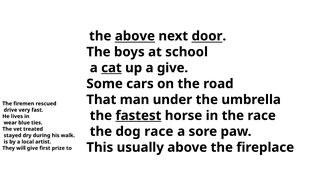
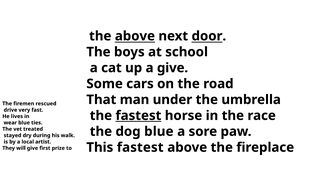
cat underline: present -> none (111, 68)
dog race: race -> blue (159, 132)
This usually: usually -> fastest (140, 148)
